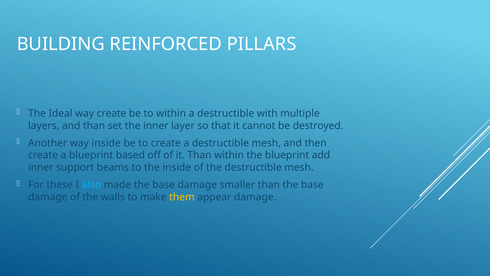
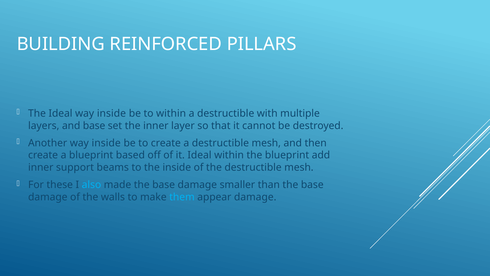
Ideal way create: create -> inside (111, 113)
and than: than -> base (94, 125)
it Than: Than -> Ideal (199, 155)
them colour: yellow -> light blue (182, 197)
